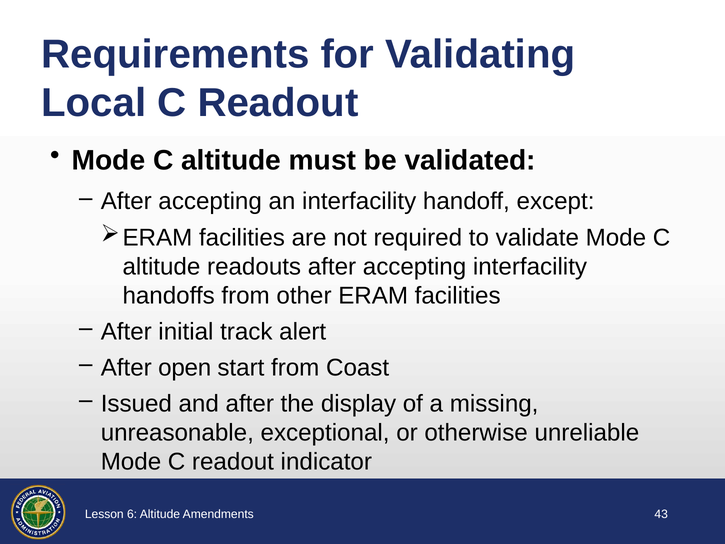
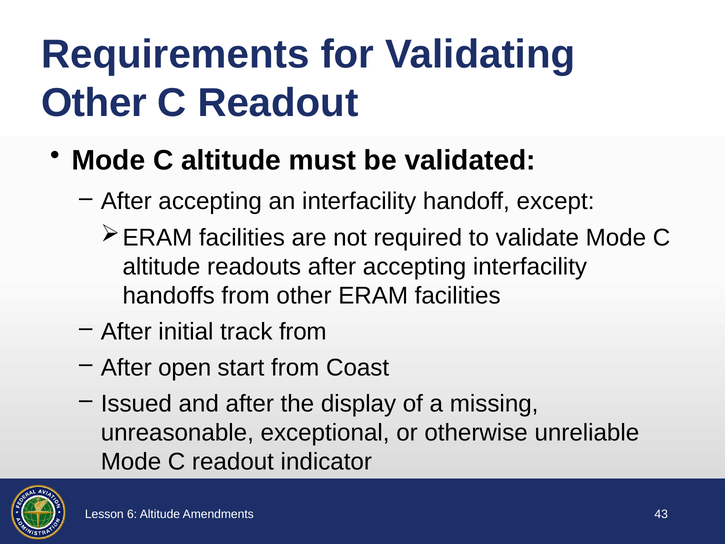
Local: Local -> Other (94, 103)
track alert: alert -> from (303, 331)
